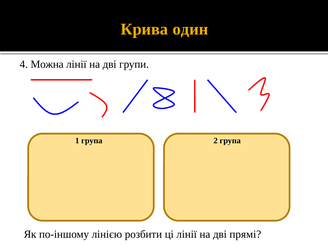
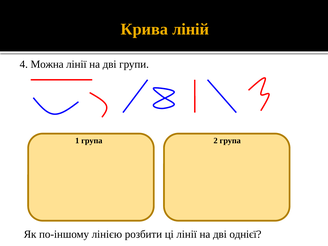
один: один -> ліній (191, 29)
прямі: прямі -> однієї (245, 234)
